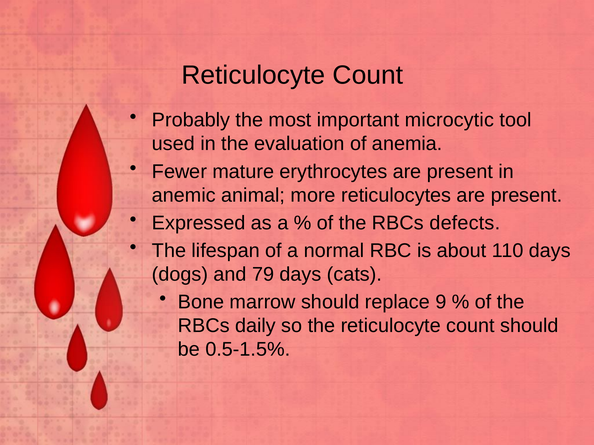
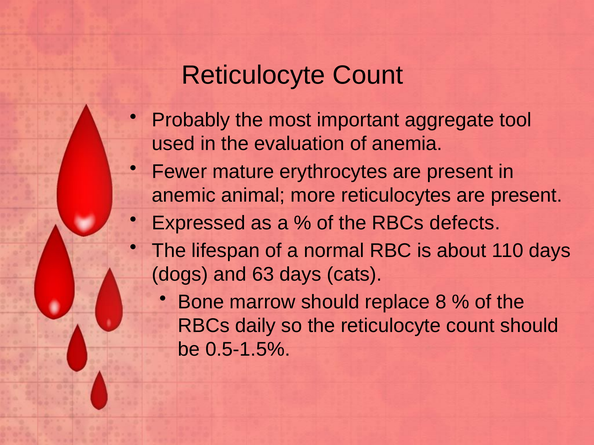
microcytic: microcytic -> aggregate (449, 120)
79: 79 -> 63 (263, 275)
9: 9 -> 8 (441, 302)
